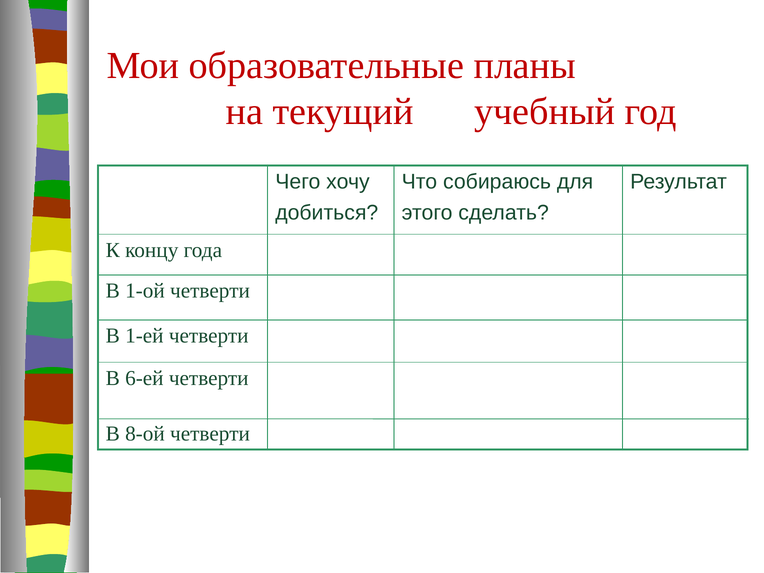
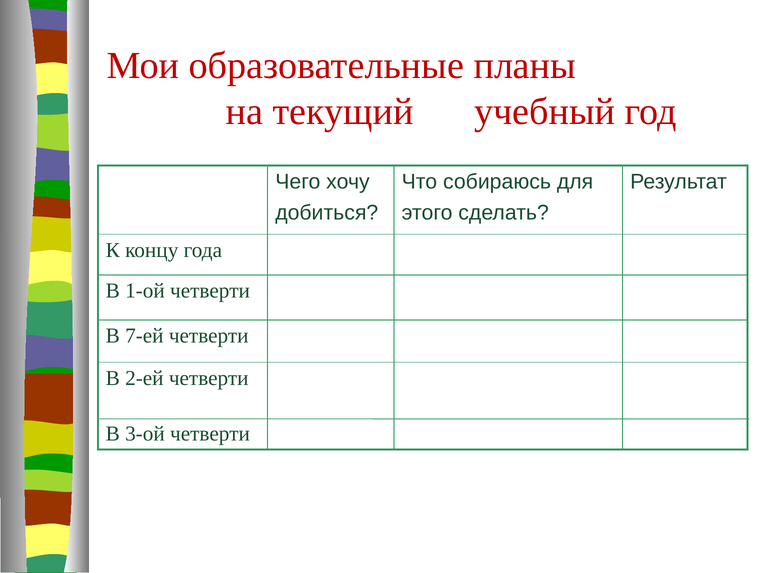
1-ей: 1-ей -> 7-ей (144, 336)
6-ей: 6-ей -> 2-ей (144, 378)
8-ой: 8-ой -> 3-ой (145, 434)
